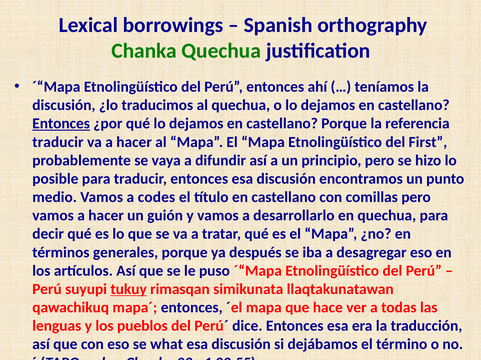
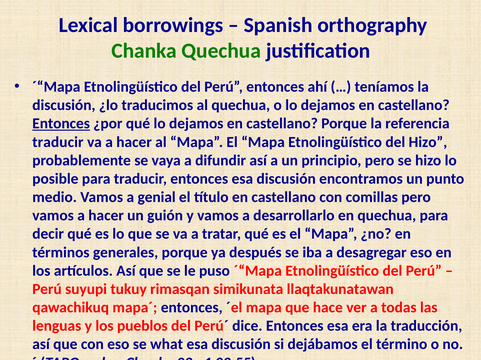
del First: First -> Hizo (428, 142)
codes: codes -> genial (157, 198)
tukuy underline: present -> none (129, 290)
